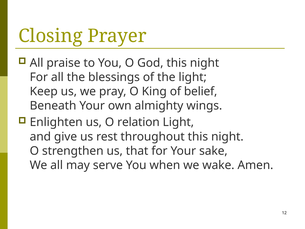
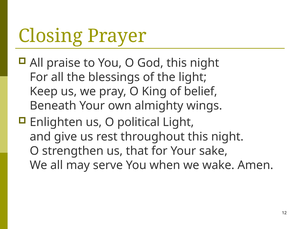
relation: relation -> political (138, 122)
